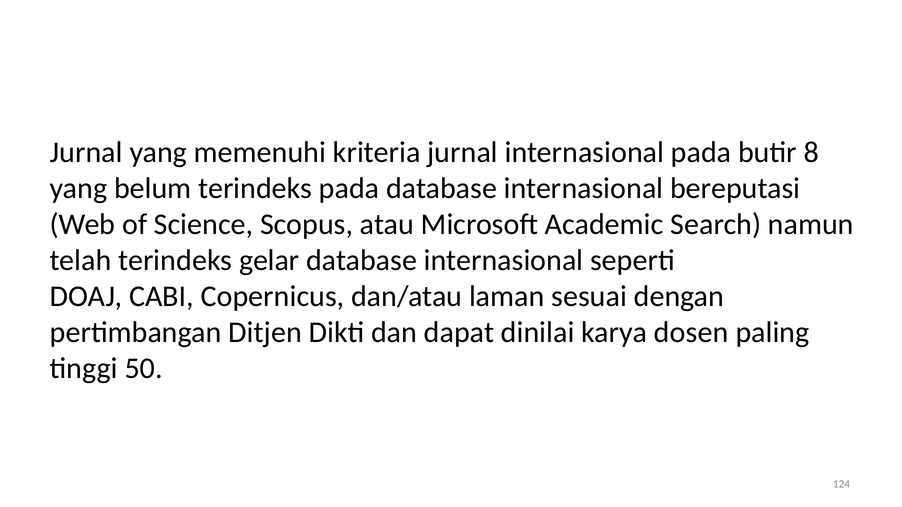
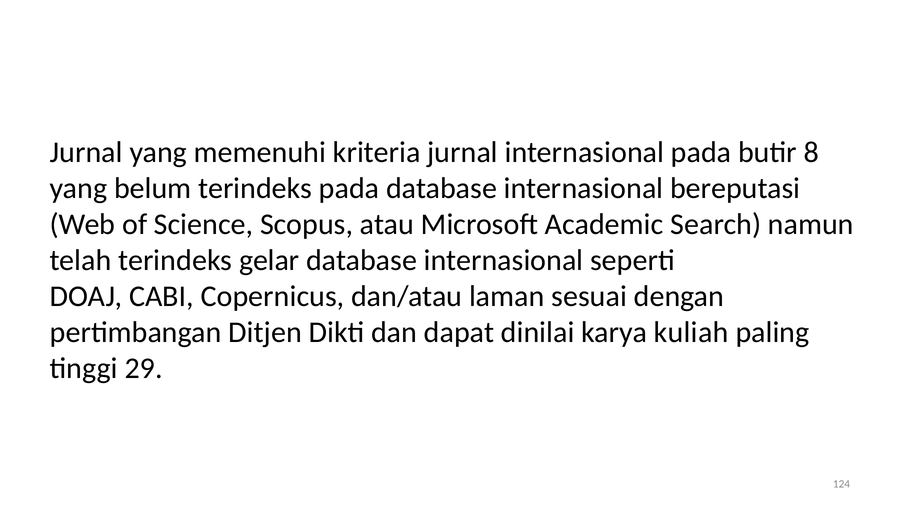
dosen: dosen -> kuliah (691, 333)
50: 50 -> 29 (144, 369)
